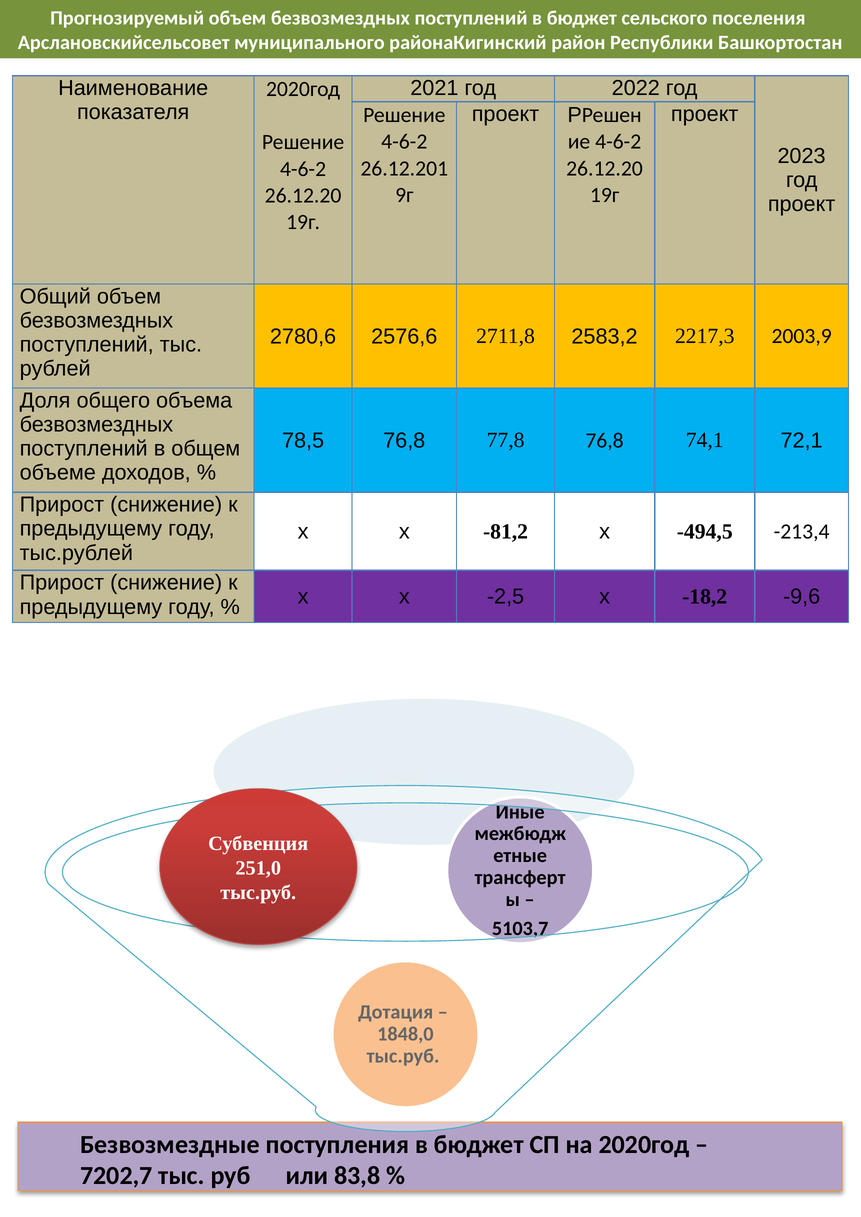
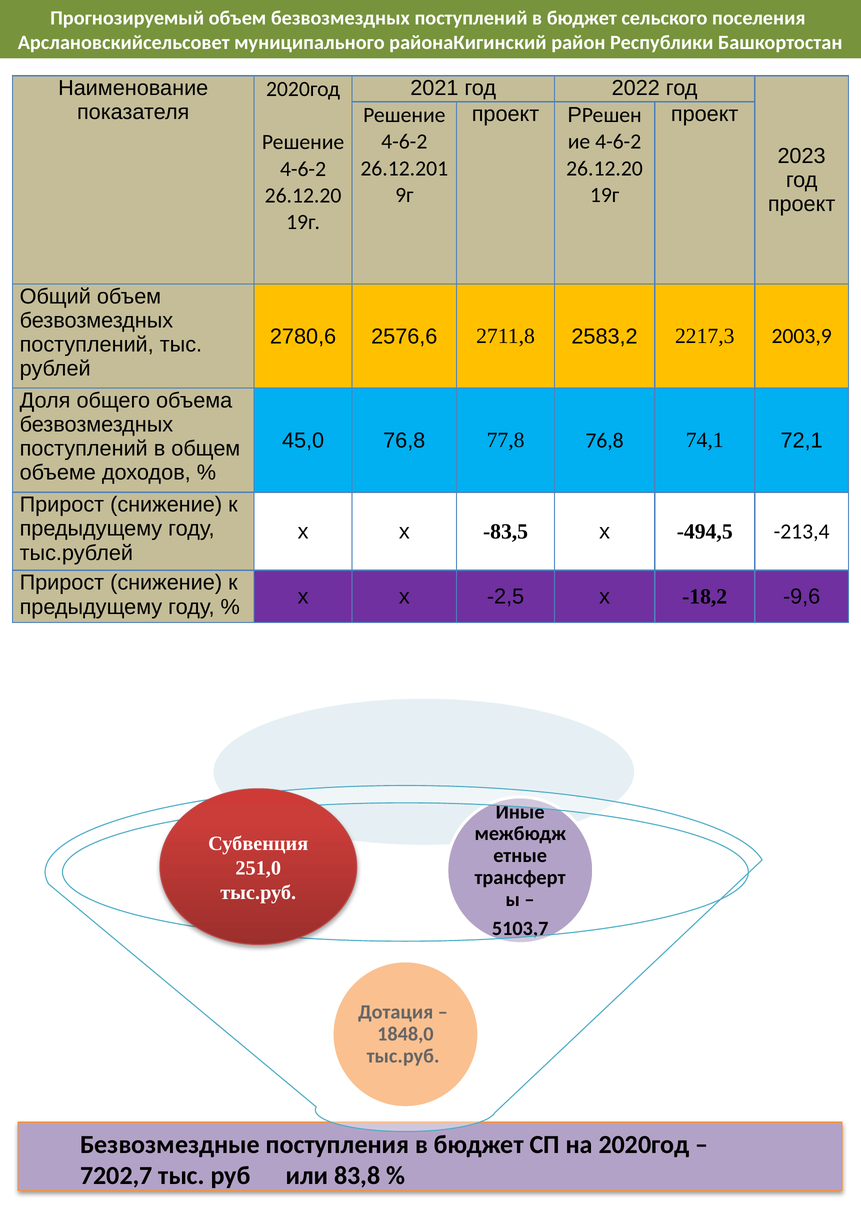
78,5: 78,5 -> 45,0 (303, 441)
-81,2: -81,2 -> -83,5 (506, 532)
